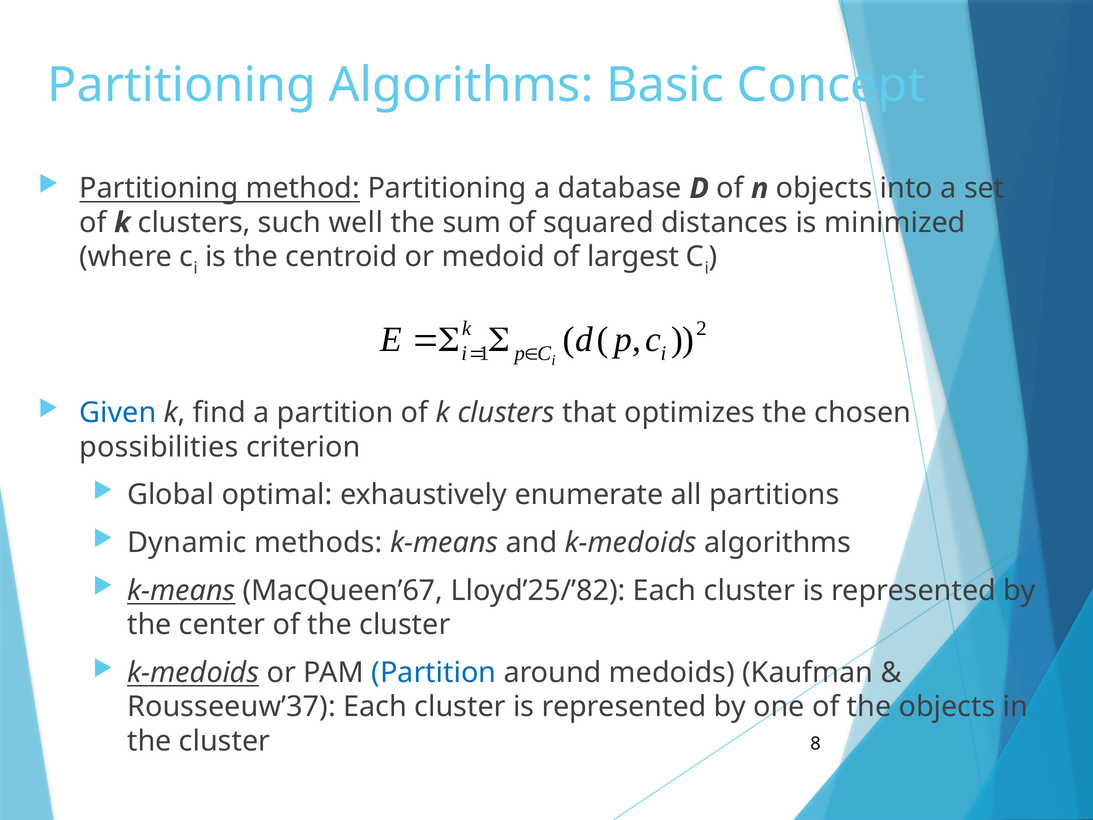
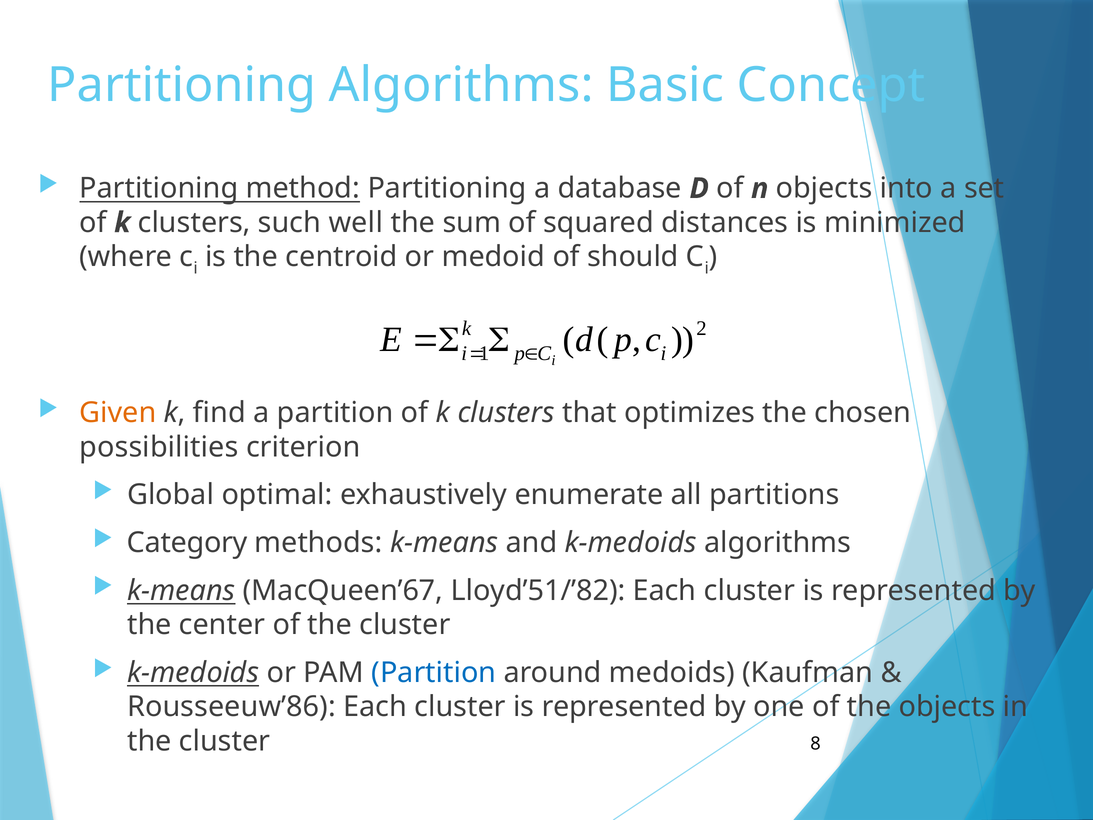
largest: largest -> should (633, 257)
Given colour: blue -> orange (118, 413)
Dynamic: Dynamic -> Category (187, 543)
Lloyd’25/’82: Lloyd’25/’82 -> Lloyd’51/’82 (538, 590)
Rousseeuw’37: Rousseeuw’37 -> Rousseeuw’86 (232, 707)
